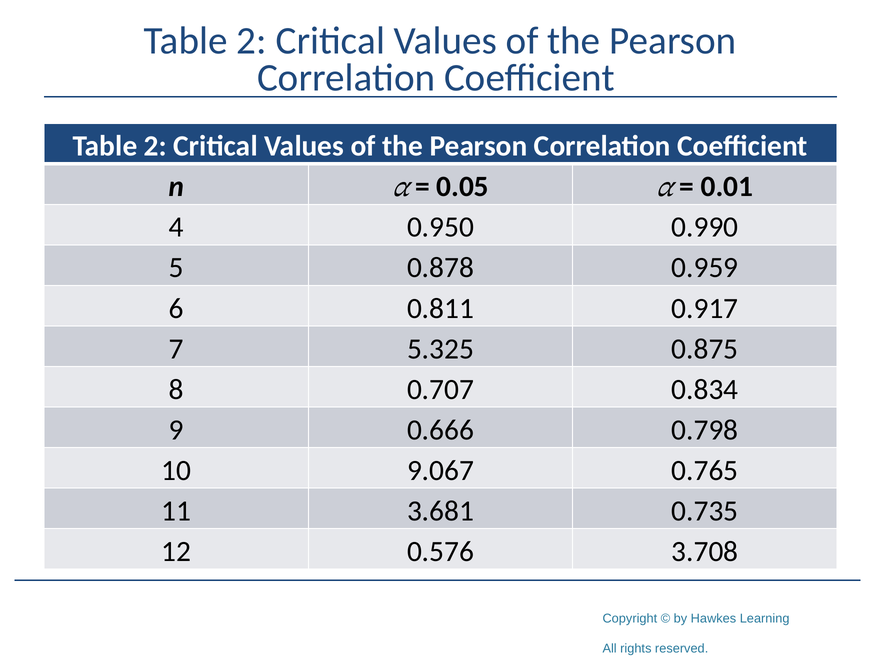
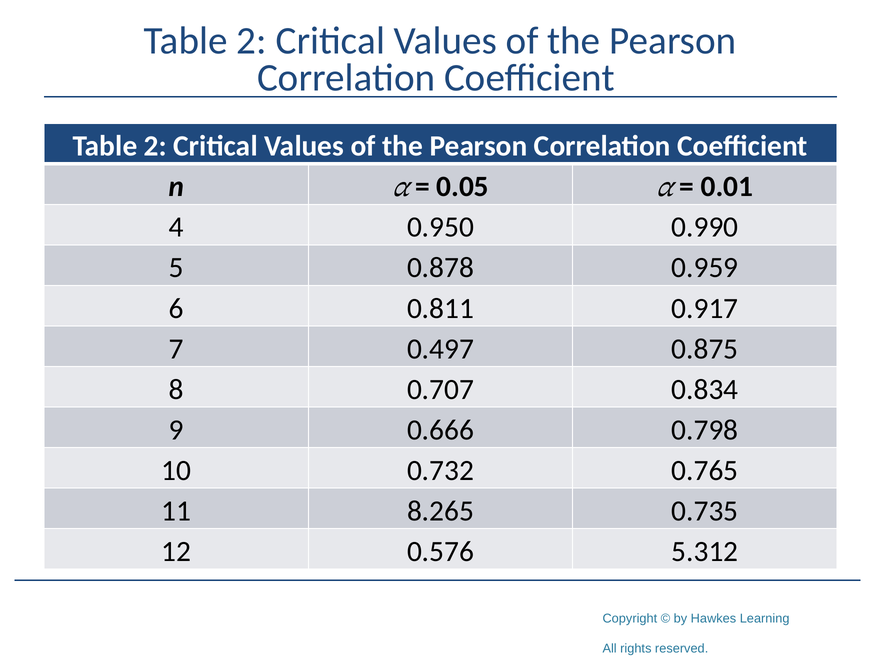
5.325: 5.325 -> 0.497 (441, 349)
9.067: 9.067 -> 0.732 (441, 470)
3.681: 3.681 -> 8.265 (441, 511)
3.708: 3.708 -> 5.312 (705, 551)
